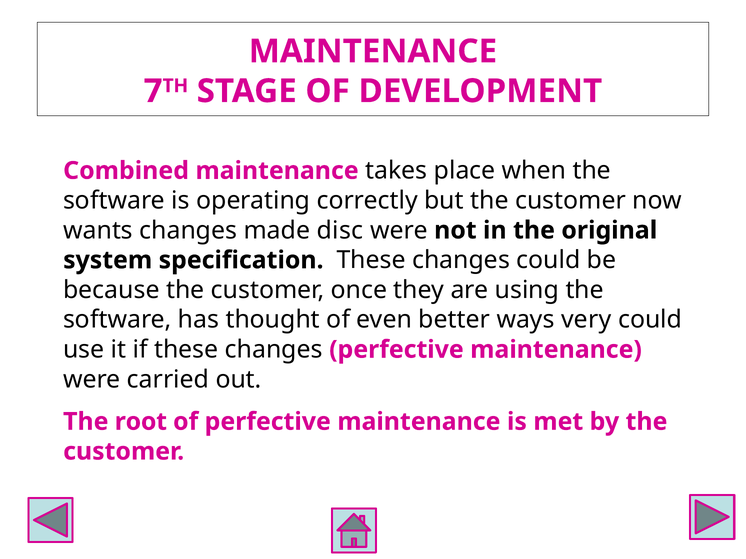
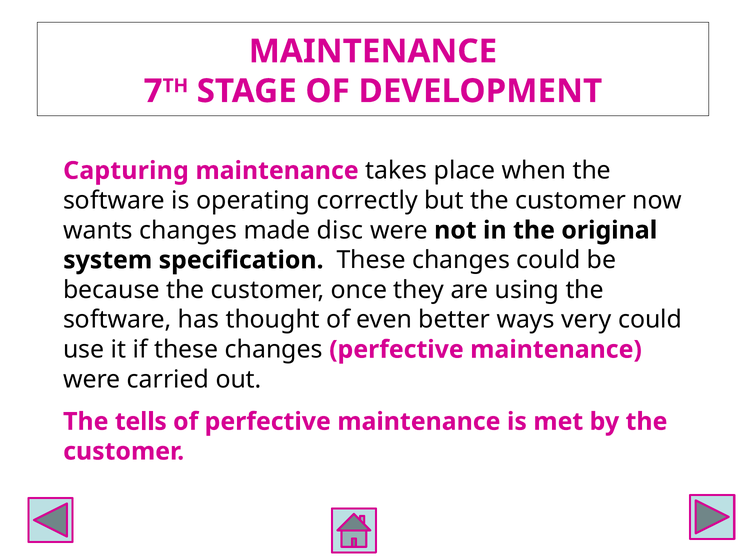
Combined: Combined -> Capturing (126, 171)
root: root -> tells (141, 422)
